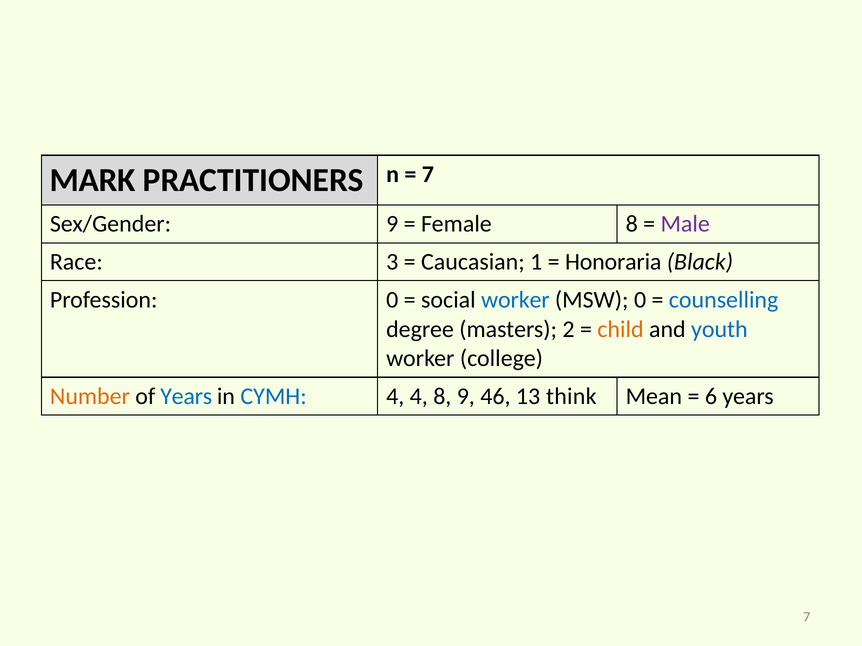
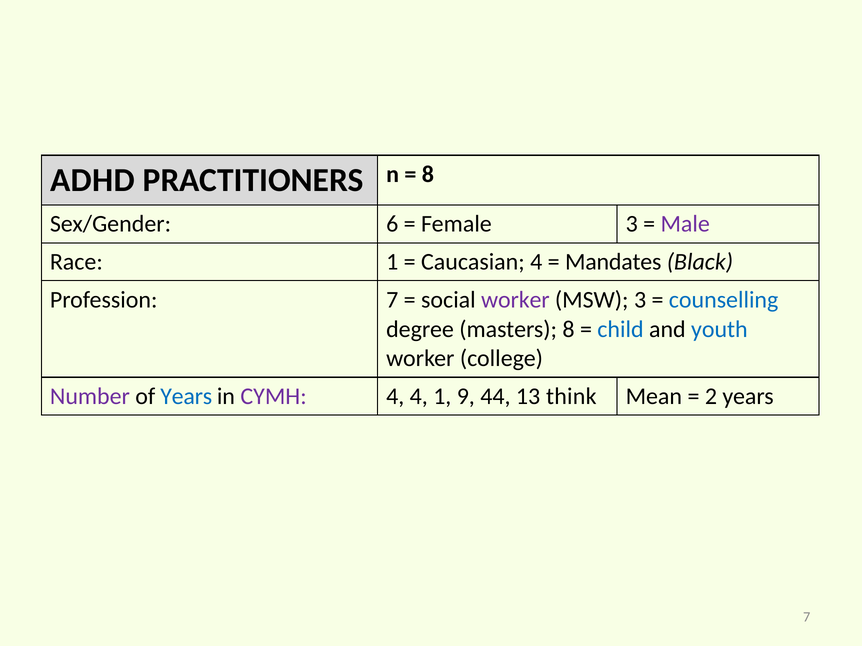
MARK: MARK -> ADHD (92, 181)
7: 7 -> 8 (428, 175)
Sex/Gender 9: 9 -> 6 (392, 224)
Female 8: 8 -> 3 (632, 224)
Race 3: 3 -> 1 (392, 262)
Caucasian 1: 1 -> 4 (536, 262)
Honoraria: Honoraria -> Mandates (613, 262)
Profession 0: 0 -> 7 (392, 300)
worker colour: blue -> purple (515, 300)
MSW 0: 0 -> 3 (640, 300)
masters 2: 2 -> 8 (568, 329)
child colour: orange -> blue (621, 329)
Number colour: orange -> purple (90, 397)
CYMH colour: blue -> purple (274, 397)
4 8: 8 -> 1 (442, 397)
46: 46 -> 44 (495, 397)
6: 6 -> 2 (711, 397)
